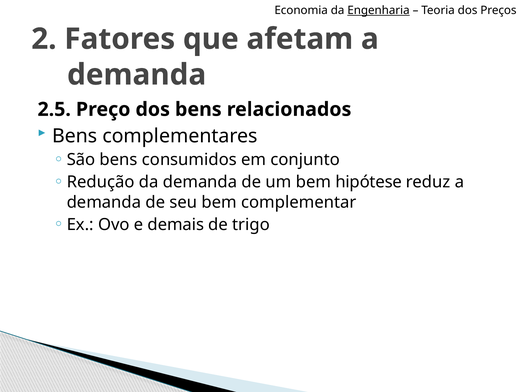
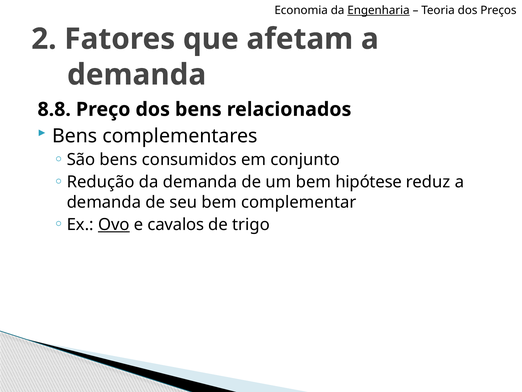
2.5: 2.5 -> 8.8 (54, 109)
Ovo underline: none -> present (114, 224)
demais: demais -> cavalos (176, 224)
